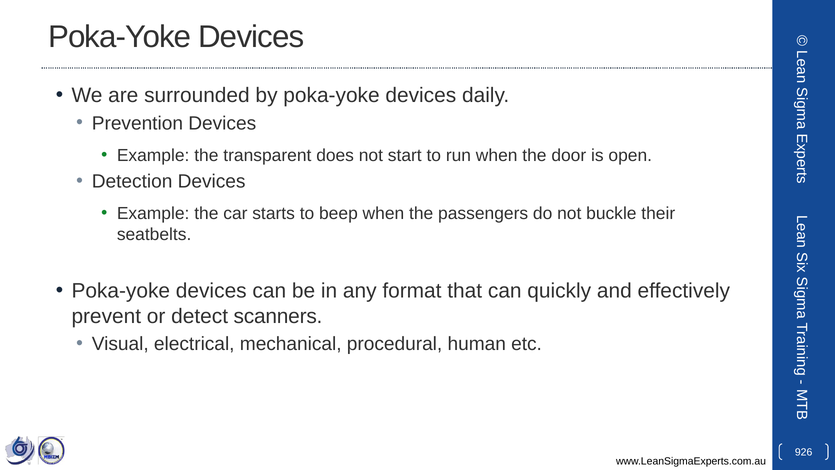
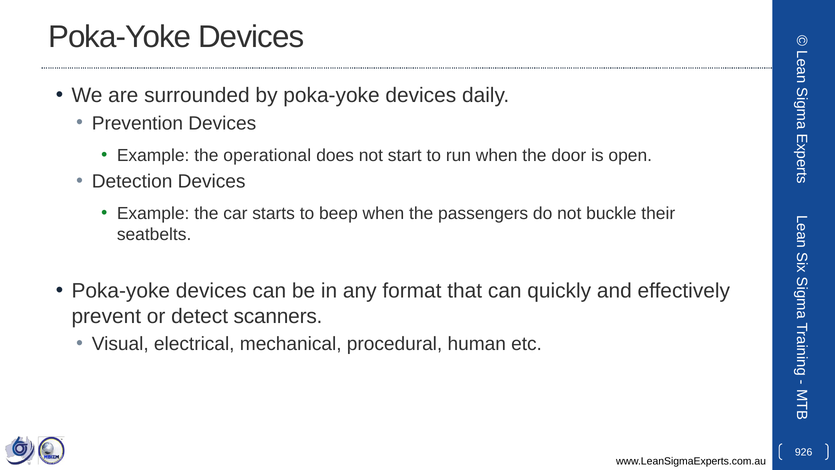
transparent: transparent -> operational (267, 155)
